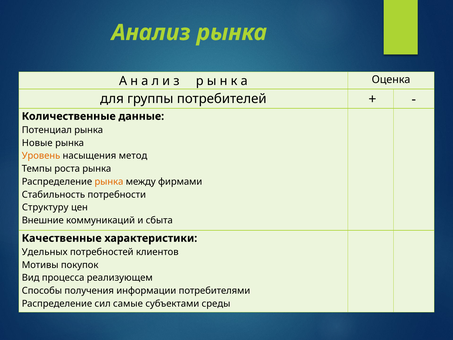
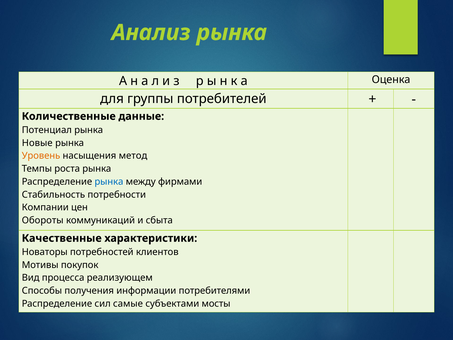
рынка colour: orange -> blue (109, 182)
Структуру: Структуру -> Компании (45, 207)
Внешние: Внешние -> Обороты (43, 220)
Удельных: Удельных -> Новаторы (45, 252)
среды: среды -> мосты (216, 303)
